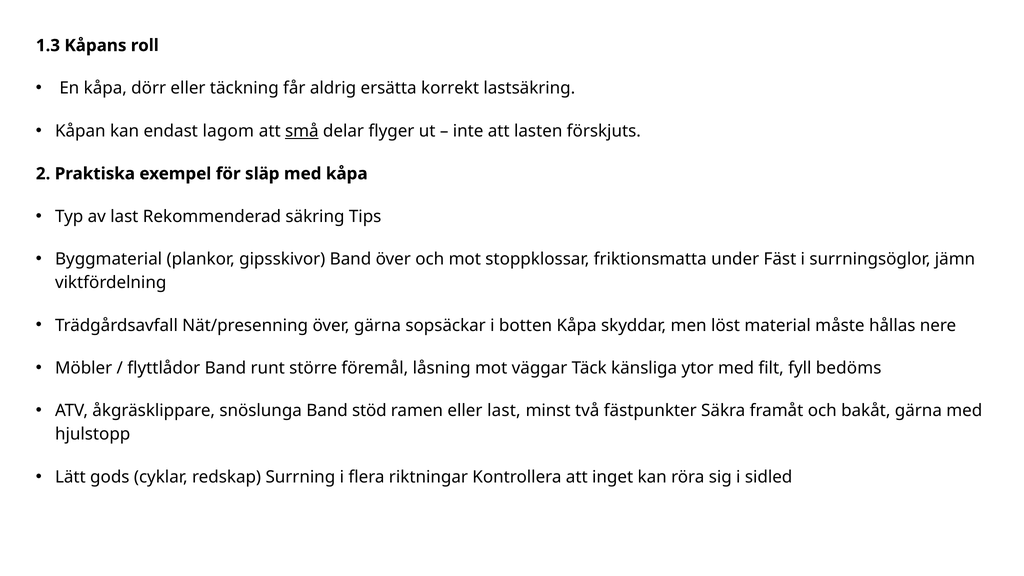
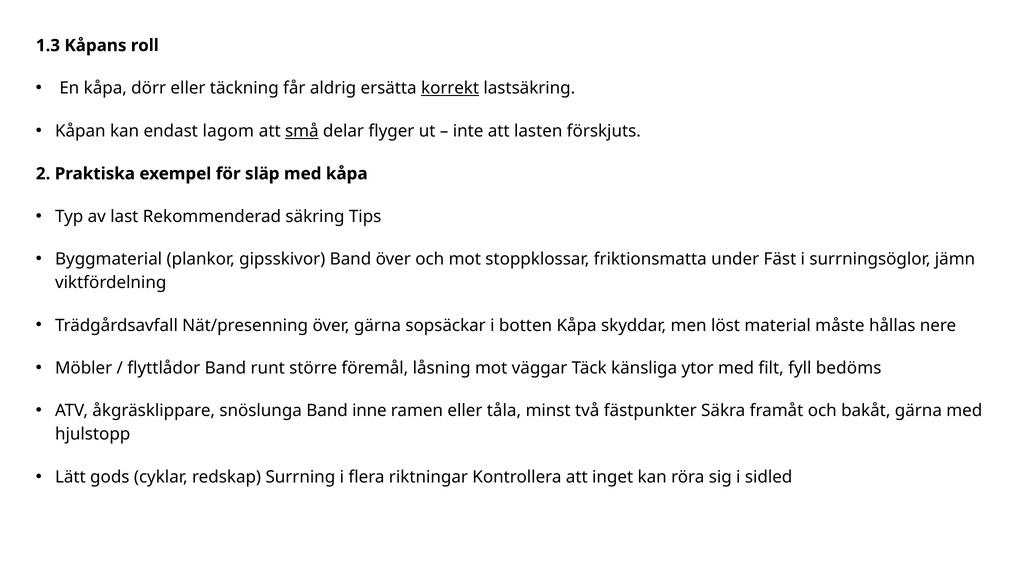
korrekt underline: none -> present (450, 88)
stöd: stöd -> inne (369, 411)
eller last: last -> tåla (504, 411)
